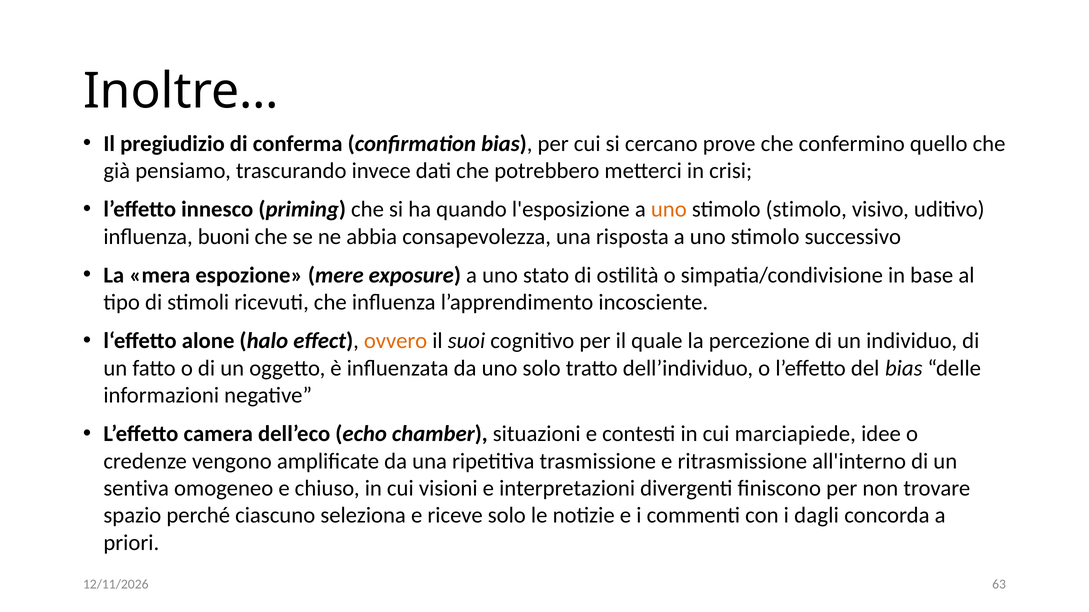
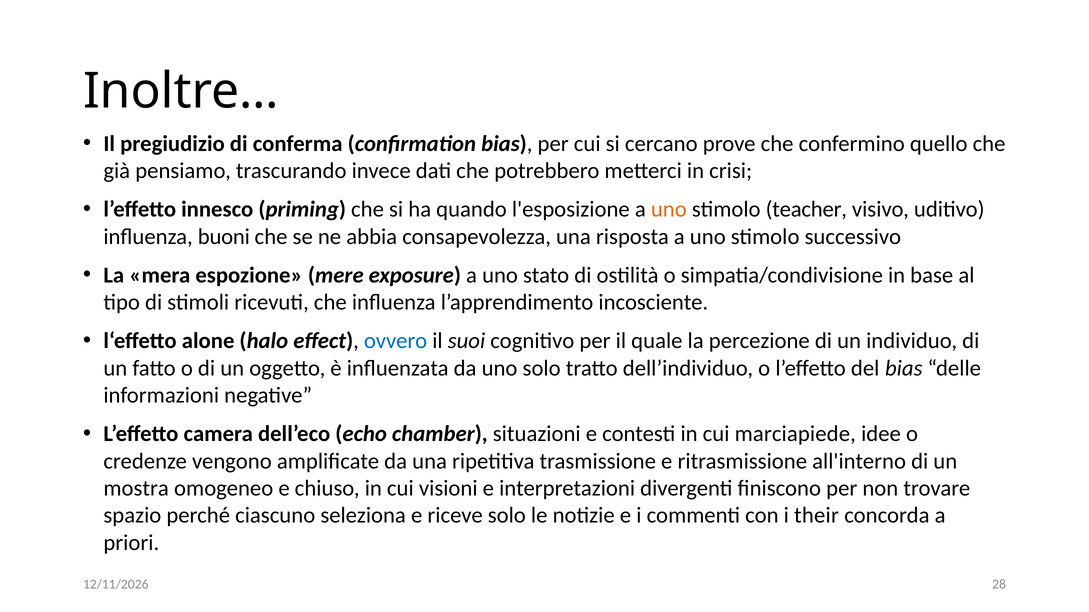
stimolo stimolo: stimolo -> teacher (806, 210)
ovvero colour: orange -> blue (396, 341)
sentiva: sentiva -> mostra (136, 489)
dagli: dagli -> their (817, 516)
63: 63 -> 28 (999, 585)
